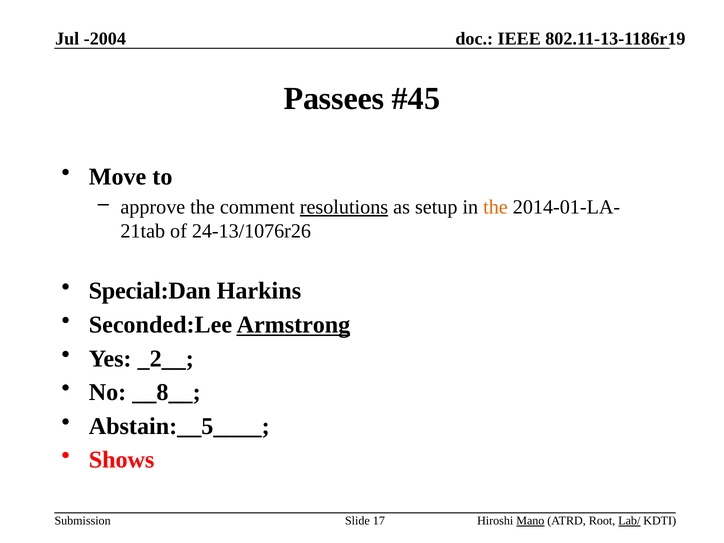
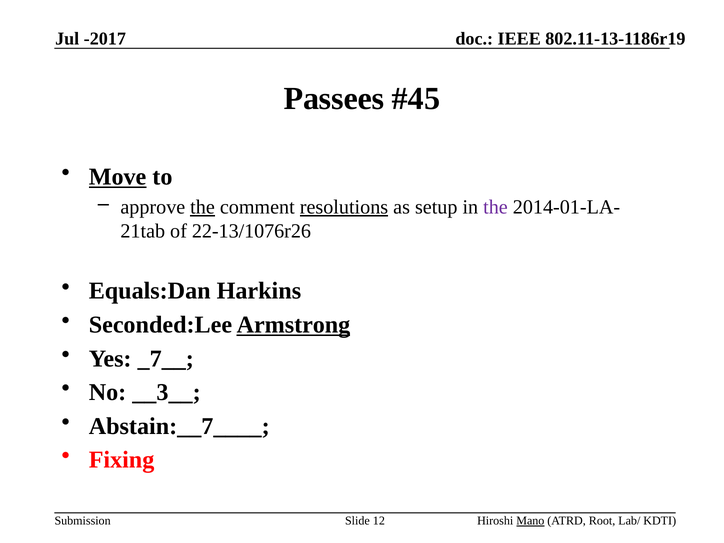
-2004: -2004 -> -2017 (105, 39)
Move underline: none -> present (118, 177)
the underline: none -> present (203, 207)
the colour: orange -> purple (495, 207)
24-13/1076r26: 24-13/1076r26 -> 22-13/1076r26 (251, 231)
Special:Dan: Special:Dan -> Equals:Dan (150, 291)
_2__: _2__ -> _7__ (166, 359)
__8__: __8__ -> __3__ (166, 392)
Abstain:__5____: Abstain:__5____ -> Abstain:__7____ (179, 426)
Shows: Shows -> Fixing (122, 460)
17: 17 -> 12 (379, 521)
Lab/ underline: present -> none (629, 521)
